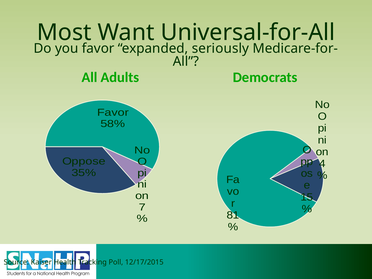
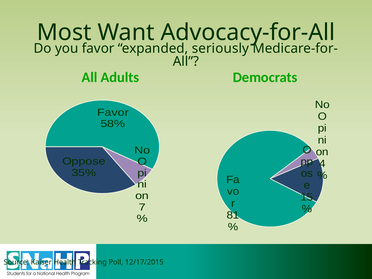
Universal-for-All: Universal-for-All -> Advocacy-for-All (248, 32)
